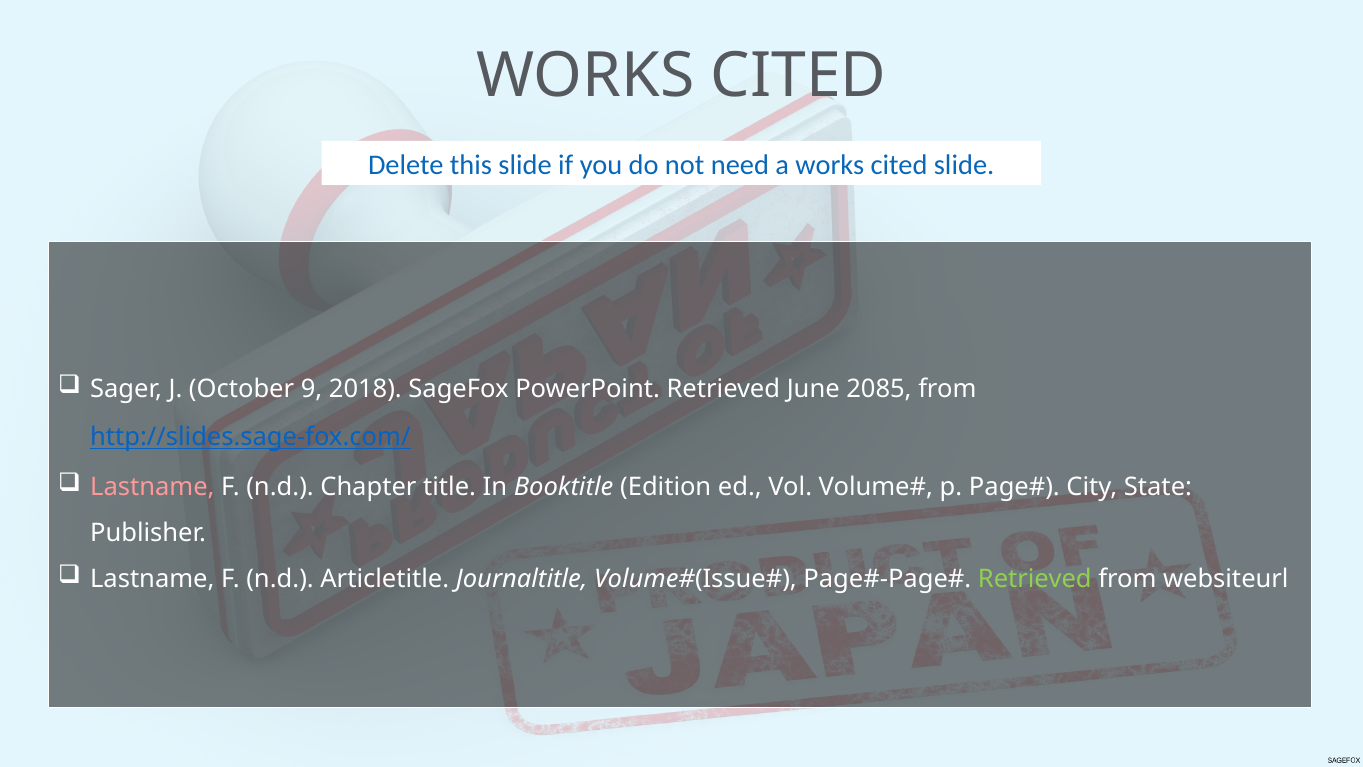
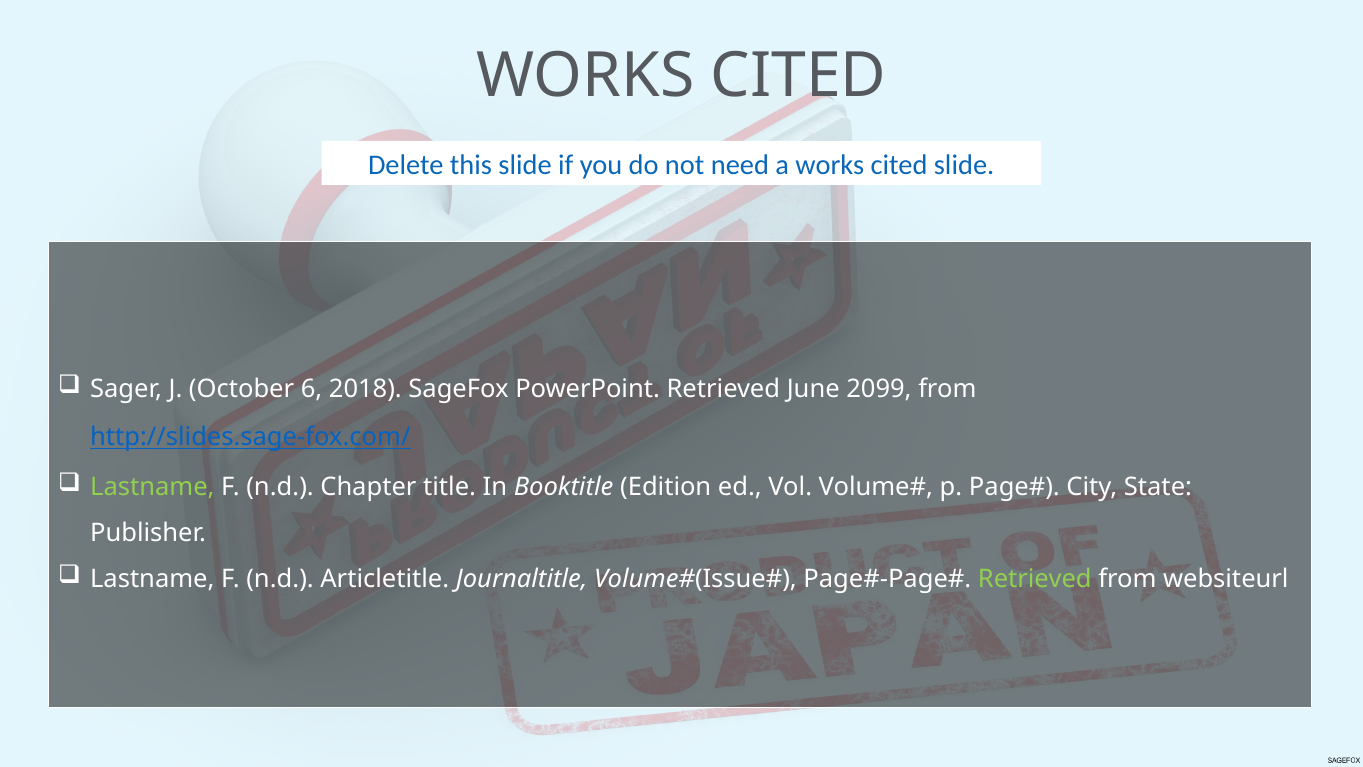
9: 9 -> 6 (312, 389)
2085: 2085 -> 2099 (879, 389)
Lastname colour: pink -> light green (152, 487)
